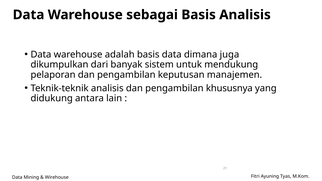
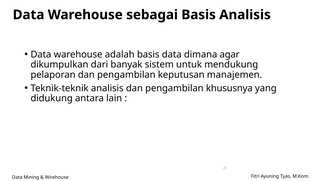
juga: juga -> agar (230, 54)
